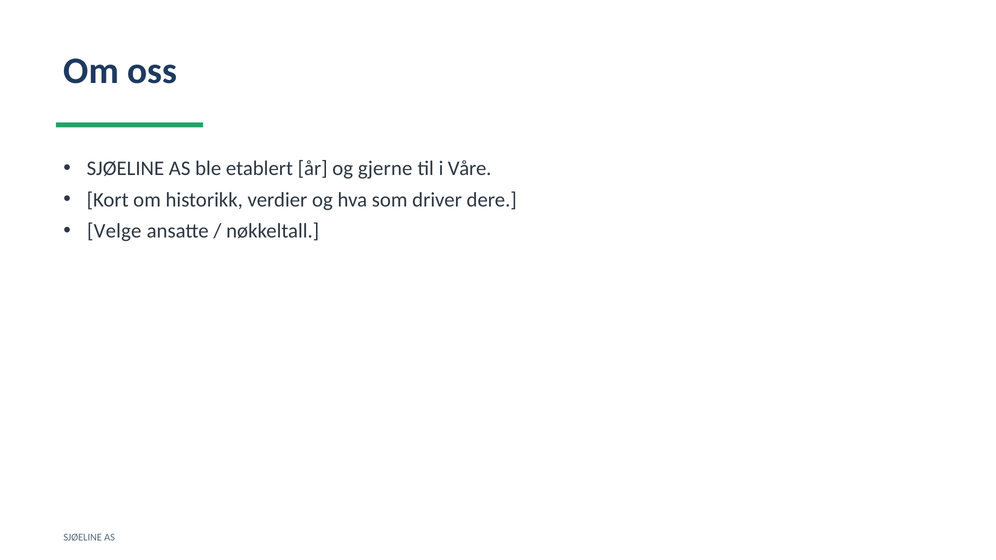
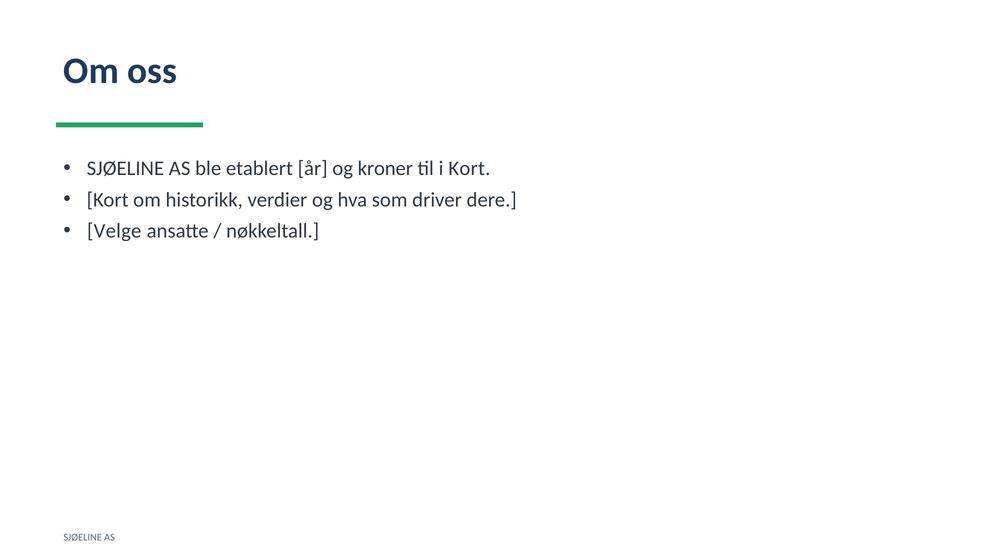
gjerne: gjerne -> kroner (385, 169)
i Våre: Våre -> Kort (469, 169)
